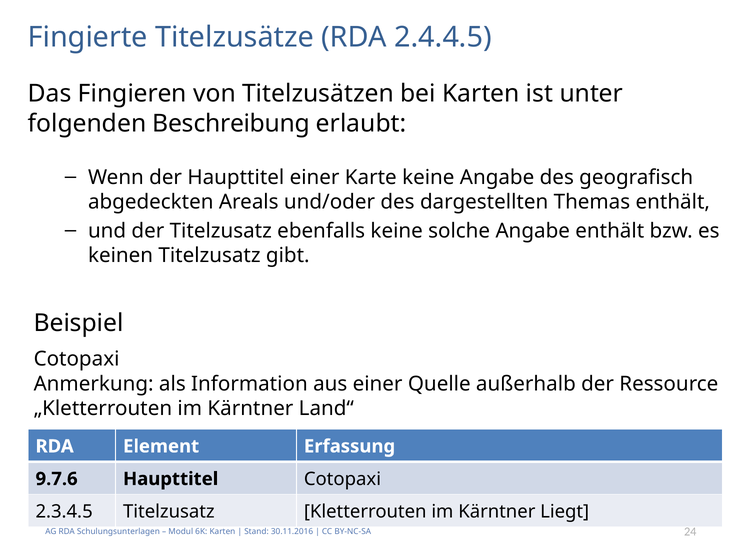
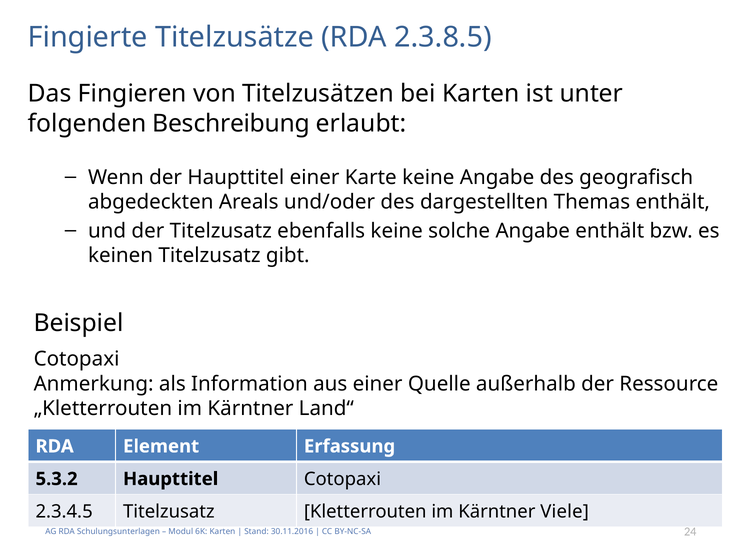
2.4.4.5: 2.4.4.5 -> 2.3.8.5 (443, 37)
9.7.6: 9.7.6 -> 5.3.2 (57, 480)
Liegt: Liegt -> Viele (565, 512)
